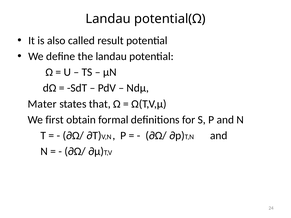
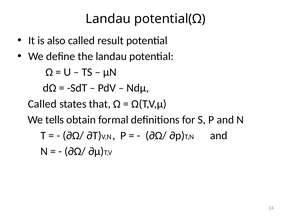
Mater: Mater -> Called (42, 104)
first: first -> tells (55, 120)
